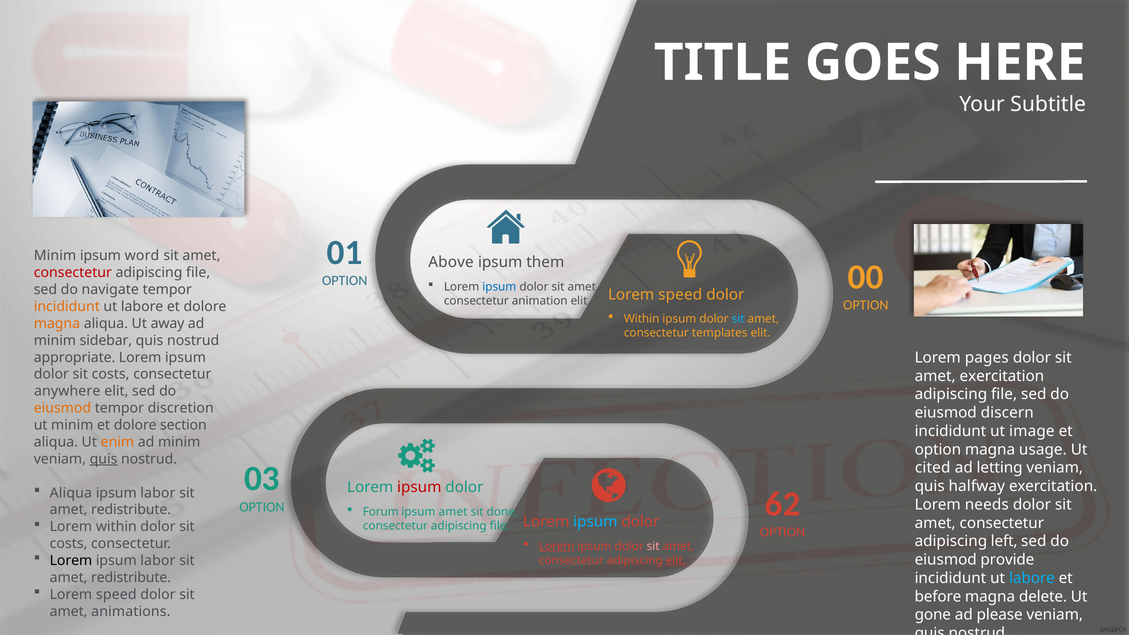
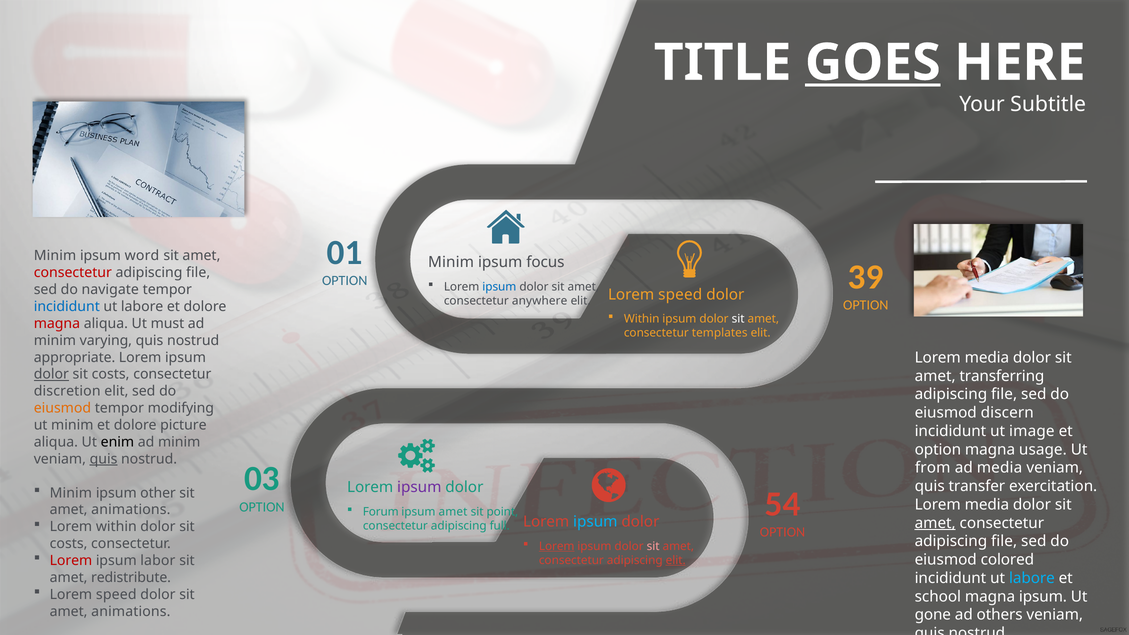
GOES underline: none -> present (873, 63)
Above: Above -> Minim (451, 262)
them: them -> focus (545, 262)
00: 00 -> 39 (866, 277)
animation: animation -> anywhere (540, 301)
incididunt colour: orange -> blue (67, 307)
sit colour: light blue -> white (738, 319)
magna colour: orange -> red (57, 324)
away: away -> must (168, 324)
sidebar: sidebar -> varying (106, 340)
pages: pages -> media (987, 358)
dolor underline: none -> present (51, 374)
amet exercitation: exercitation -> transferring (1002, 376)
anywhere: anywhere -> discretion (67, 391)
discretion: discretion -> modifying (181, 408)
section: section -> picture (183, 425)
enim colour: orange -> black (117, 442)
cited: cited -> from (933, 468)
ad letting: letting -> media (1000, 468)
halfway: halfway -> transfer (977, 486)
ipsum colour: red -> purple (419, 487)
Aliqua: Aliqua -> Minim (71, 493)
labor: labor -> other (158, 493)
needs: needs -> media (987, 505)
62: 62 -> 54 (783, 504)
done: done -> point (502, 512)
redistribute: redistribute -> animations (131, 510)
amet underline: none -> present (935, 523)
file: file -> full (500, 526)
left: left -> file (1004, 541)
Lorem colour: black -> red (71, 561)
provide: provide -> colored (1007, 560)
before: before -> school (938, 597)
magna delete: delete -> ipsum (1043, 597)
please: please -> others (1000, 615)
